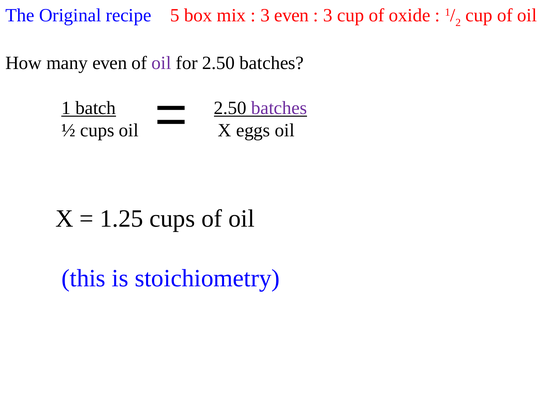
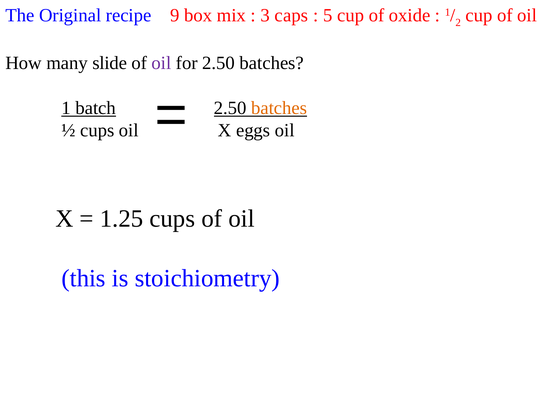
5: 5 -> 9 (175, 15)
3 even: even -> caps (291, 15)
3: 3 -> 5 (328, 15)
many even: even -> slide (110, 63)
batches colour: purple -> orange (279, 108)
